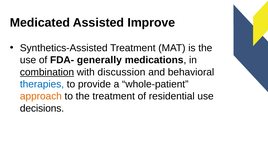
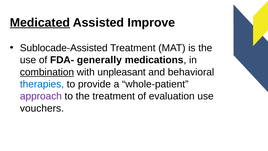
Medicated underline: none -> present (40, 23)
Synthetics-Assisted: Synthetics-Assisted -> Sublocade-Assisted (64, 48)
discussion: discussion -> unpleasant (122, 72)
approach colour: orange -> purple (41, 96)
residential: residential -> evaluation (172, 96)
decisions: decisions -> vouchers (42, 108)
